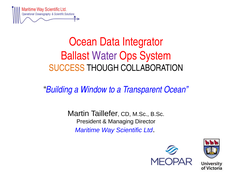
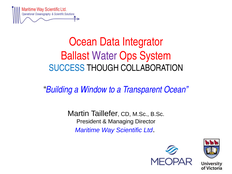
SUCCESS colour: orange -> blue (67, 68)
